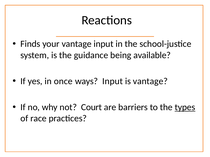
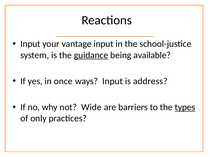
Finds: Finds -> Input (30, 44)
guidance underline: none -> present (91, 55)
is vantage: vantage -> address (150, 81)
Court: Court -> Wide (91, 108)
race: race -> only (38, 119)
